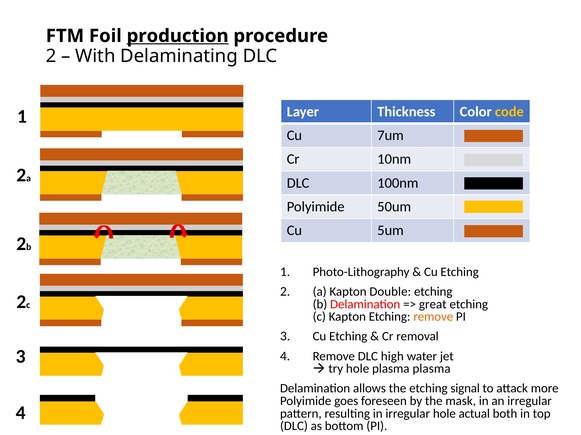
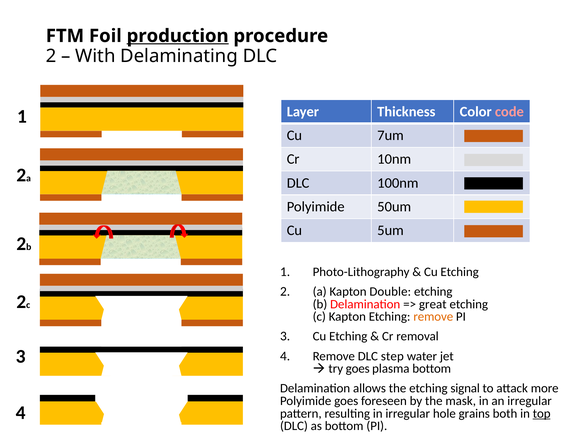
code colour: yellow -> pink (509, 112)
high: high -> step (392, 357)
try hole: hole -> goes (358, 369)
plasma plasma: plasma -> bottom (432, 369)
actual: actual -> grains (474, 414)
top underline: none -> present (542, 414)
